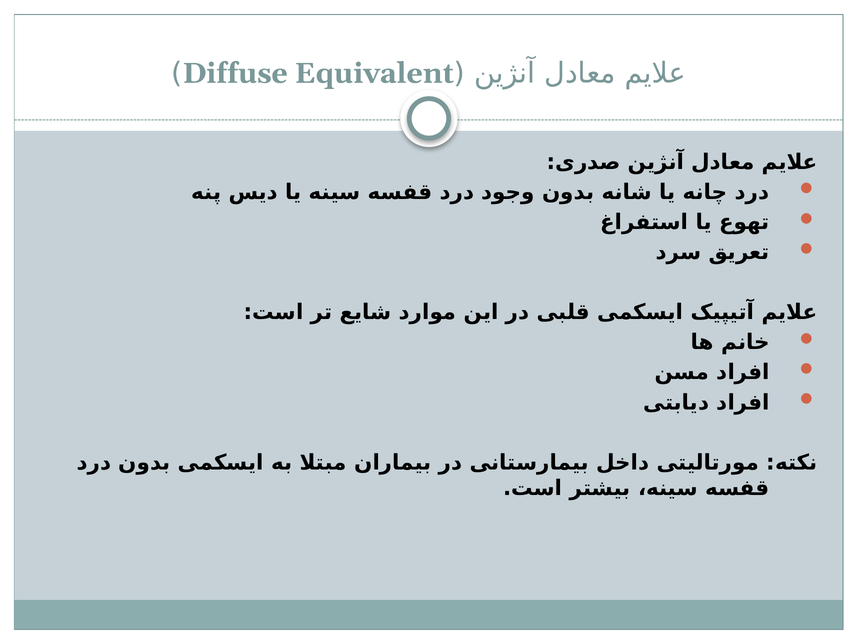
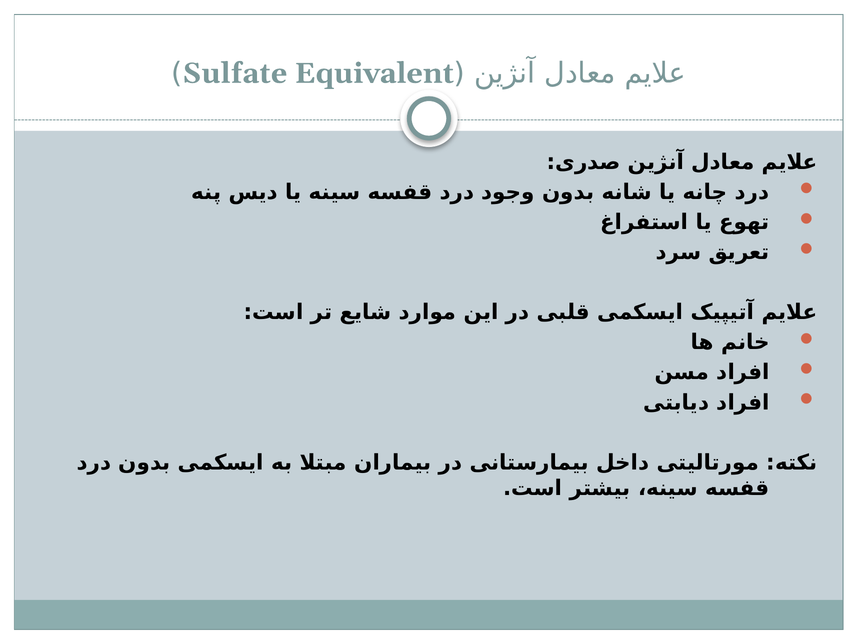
Diffuse: Diffuse -> Sulfate (235, 73)
